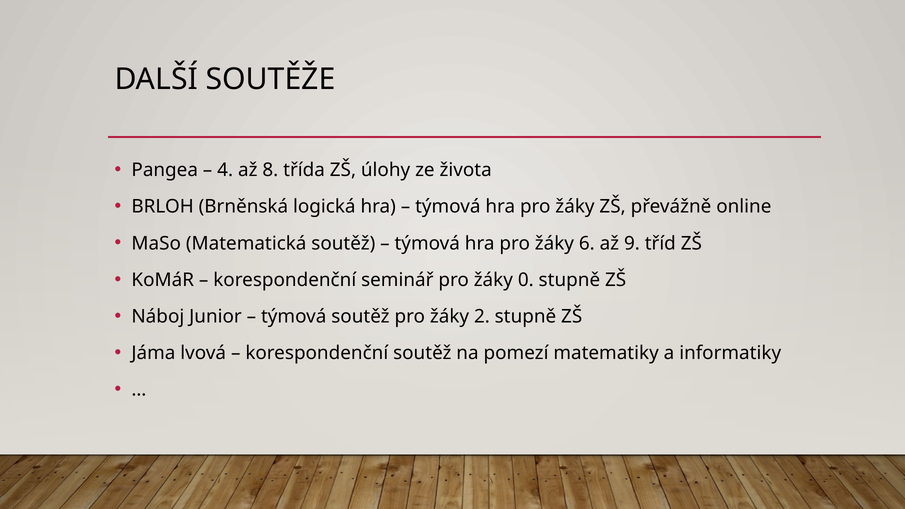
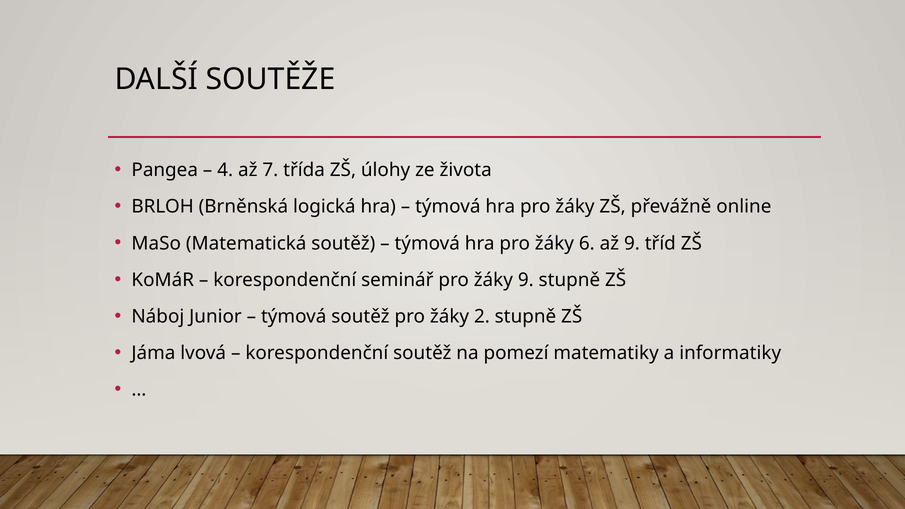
8: 8 -> 7 (270, 170)
žáky 0: 0 -> 9 (526, 280)
